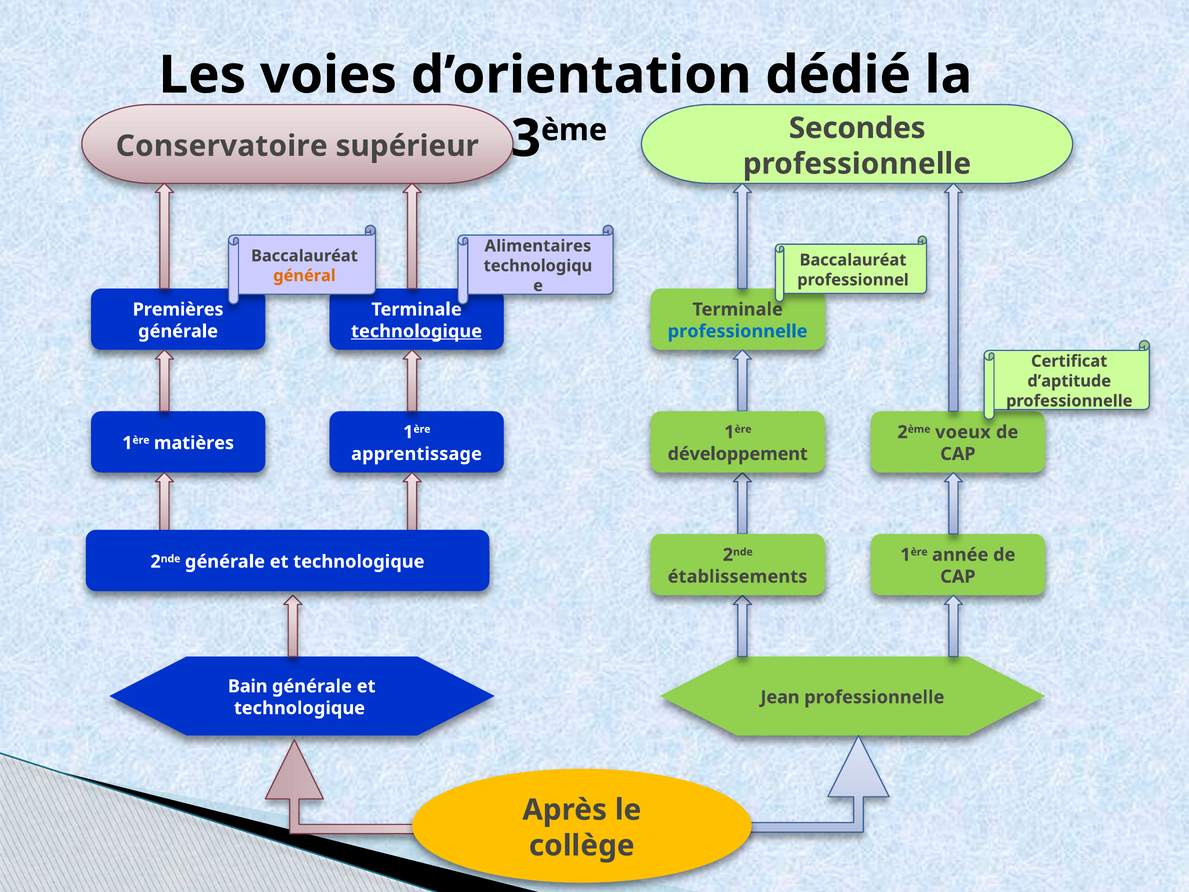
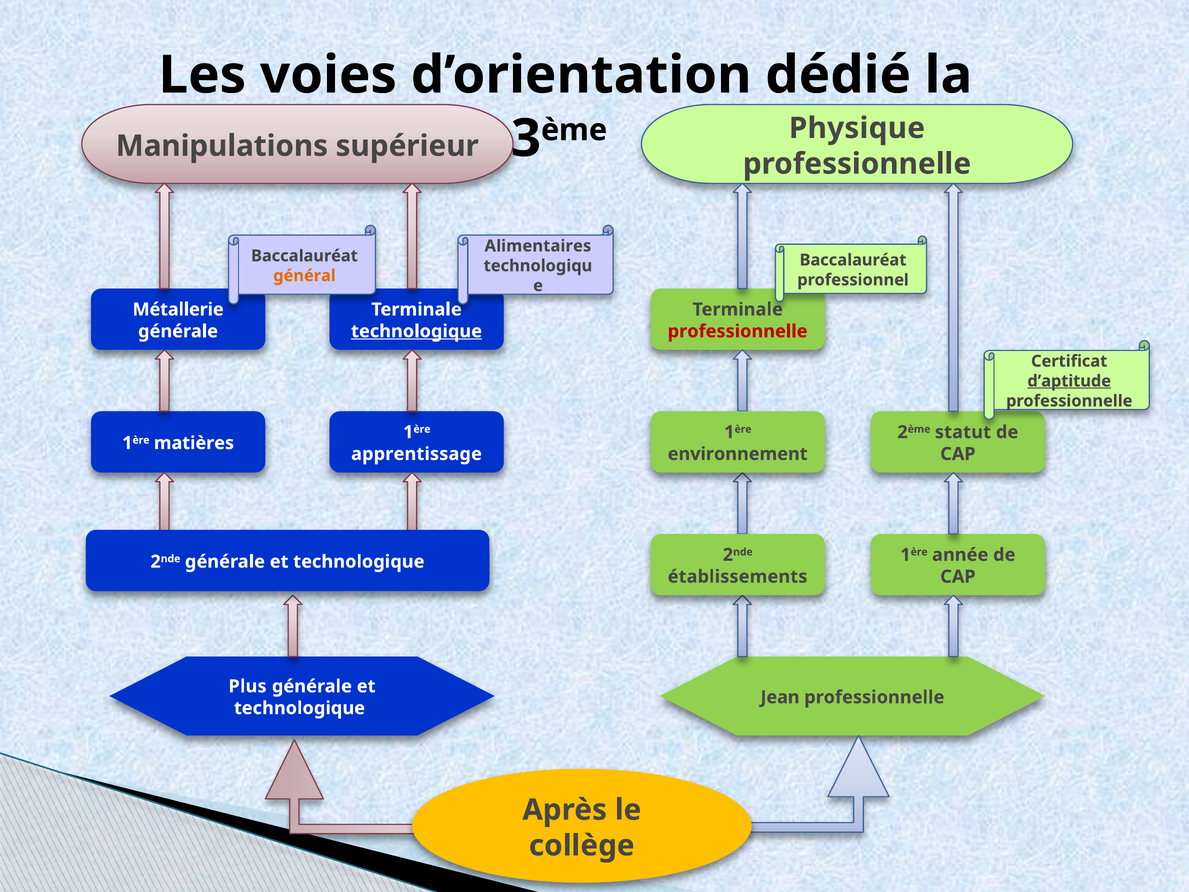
Secondes: Secondes -> Physique (857, 128)
Conservatoire: Conservatoire -> Manipulations (222, 146)
Premières: Premières -> Métallerie (178, 309)
professionnelle colour: blue -> red (738, 331)
d’aptitude underline: none -> present (1069, 381)
voeux: voeux -> statut (963, 432)
développement: développement -> environnement (738, 454)
Bain: Bain -> Plus (248, 686)
